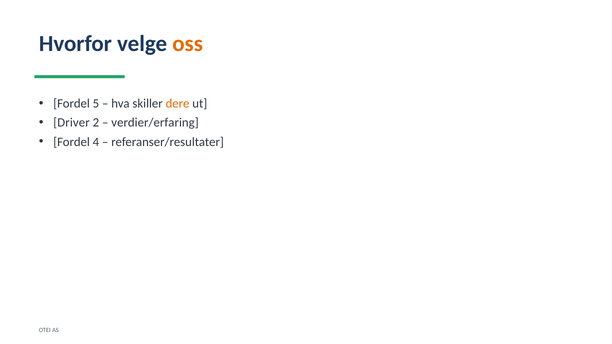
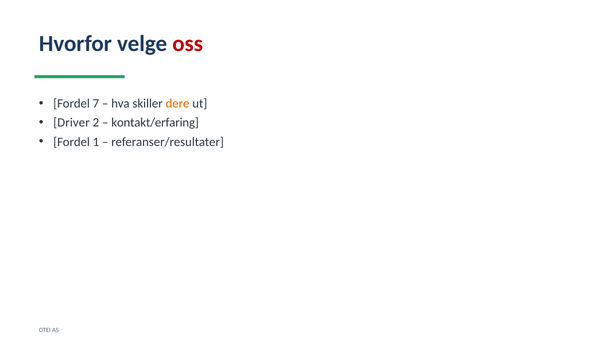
oss colour: orange -> red (188, 44)
5: 5 -> 7 (96, 104)
verdier/erfaring: verdier/erfaring -> kontakt/erfaring (155, 123)
4: 4 -> 1 (96, 142)
